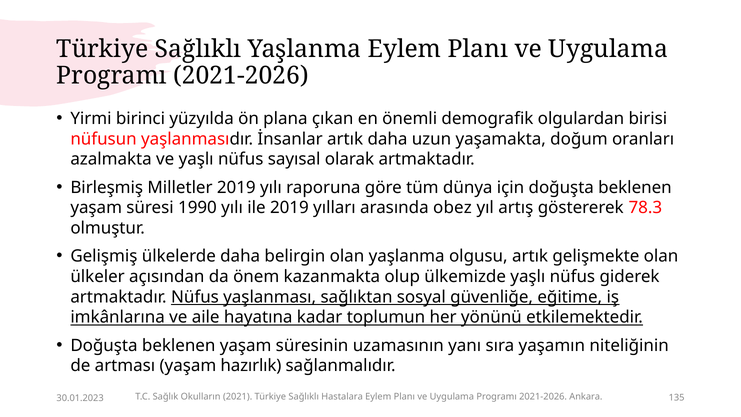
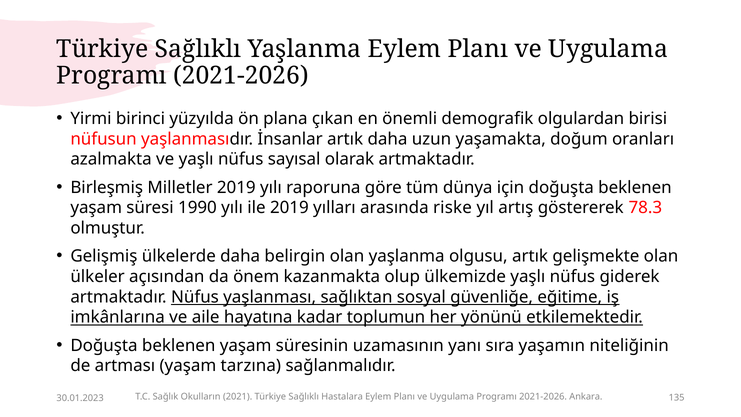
obez: obez -> riske (452, 208)
hazırlık: hazırlık -> tarzına (251, 366)
